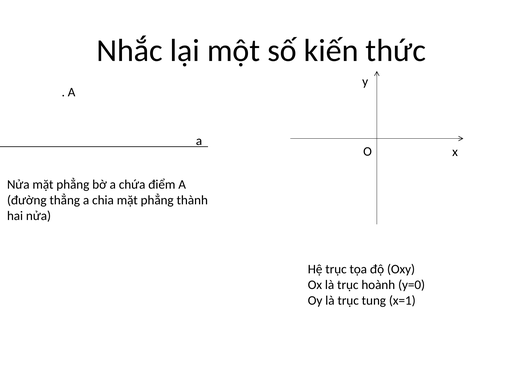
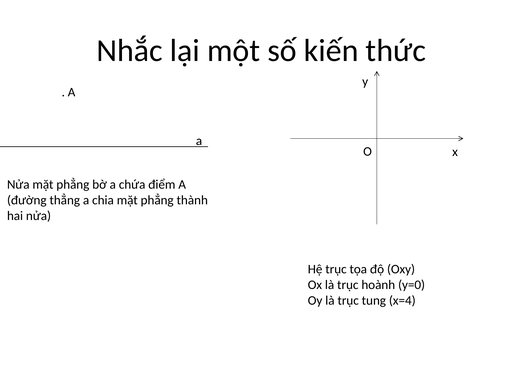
x=1: x=1 -> x=4 (402, 301)
